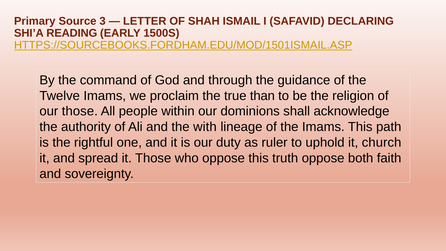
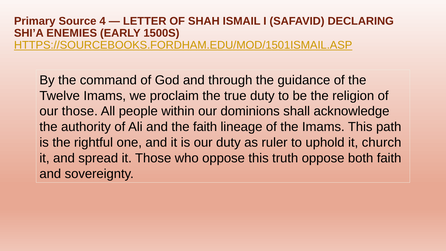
3: 3 -> 4 (103, 21)
READING: READING -> ENEMIES (72, 33)
true than: than -> duty (262, 96)
the with: with -> faith (205, 127)
